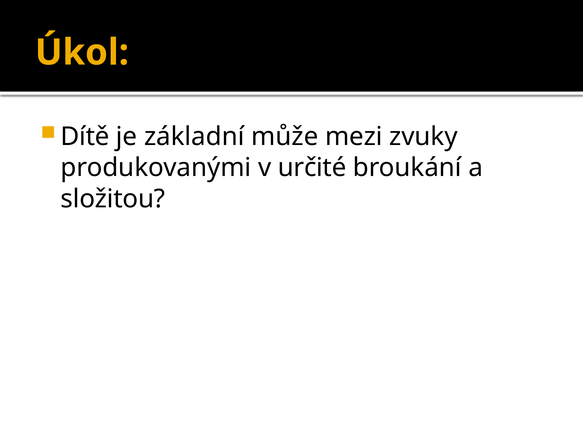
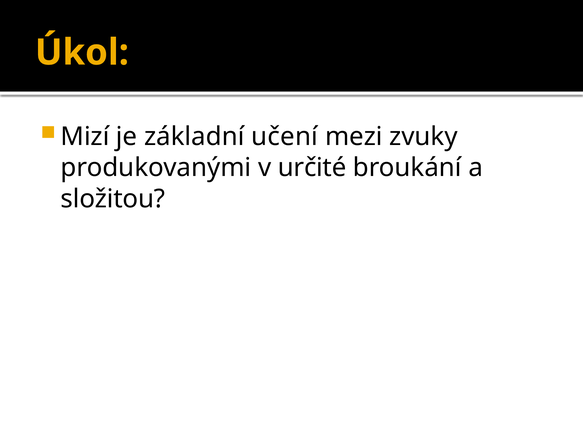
Dítě: Dítě -> Mizí (85, 136)
může: může -> učení (285, 136)
